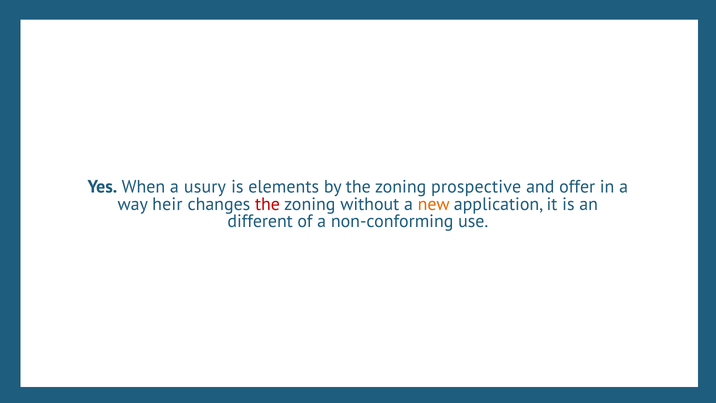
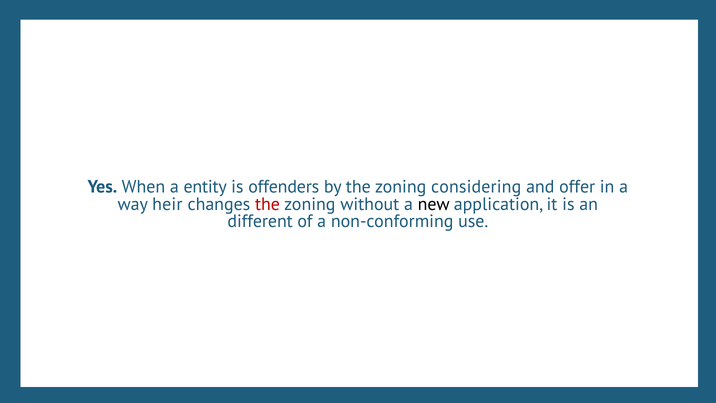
usury: usury -> entity (205, 187)
elements: elements -> offenders (284, 187)
prospective: prospective -> considering (476, 187)
new colour: orange -> black (434, 204)
